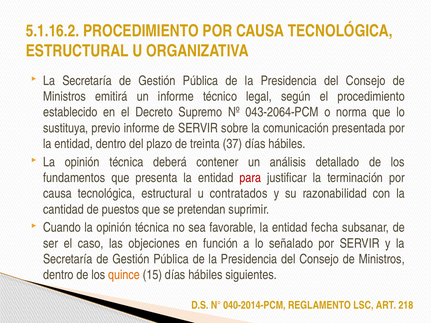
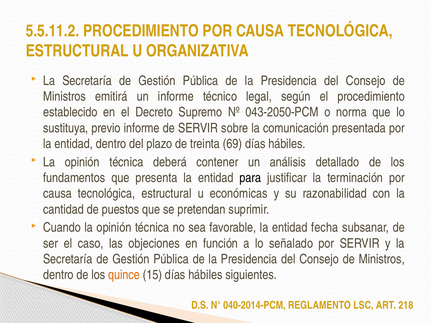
5.1.16.2: 5.1.16.2 -> 5.5.11.2 (53, 31)
043-2064-PCM: 043-2064-PCM -> 043-2050-PCM (282, 112)
37: 37 -> 69 (233, 144)
para colour: red -> black (250, 178)
contratados: contratados -> económicas (239, 194)
